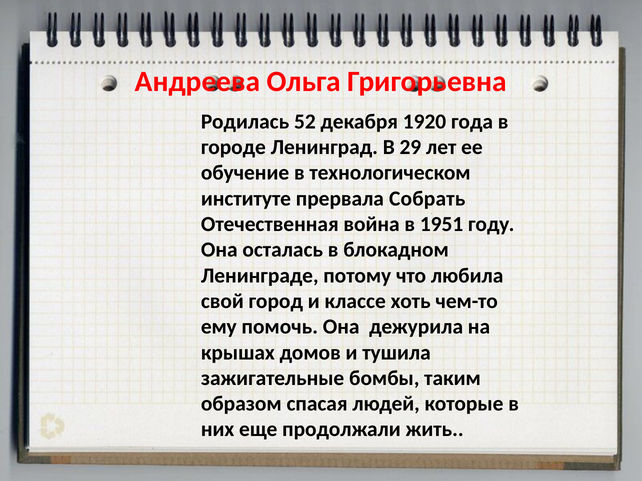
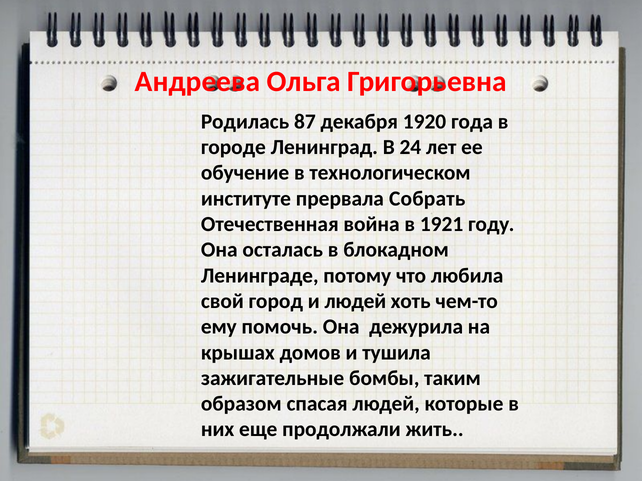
52: 52 -> 87 (305, 122)
29: 29 -> 24 (410, 147)
1951: 1951 -> 1921 (442, 224)
и классе: классе -> людей (355, 301)
